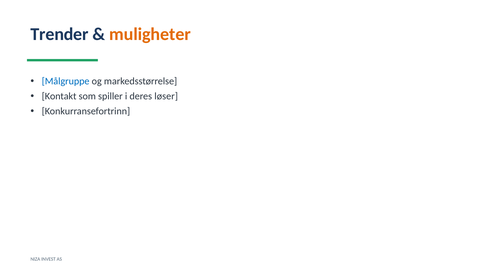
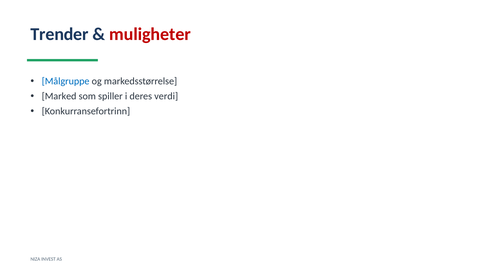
muligheter colour: orange -> red (150, 34)
Kontakt: Kontakt -> Marked (59, 96)
løser: løser -> verdi (166, 96)
